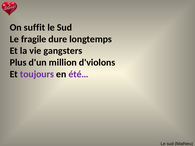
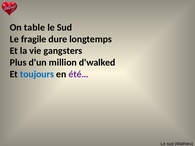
suffit: suffit -> table (35, 27)
d'violons: d'violons -> d'walked (97, 63)
toujours colour: purple -> blue (37, 74)
